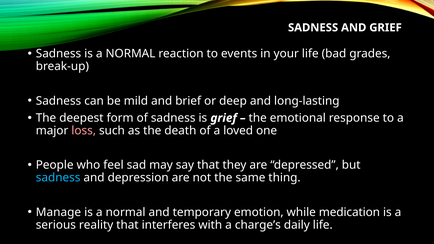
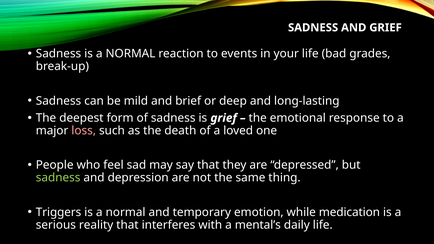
sadness colour: light blue -> light green (58, 178)
Manage: Manage -> Triggers (59, 212)
charge’s: charge’s -> mental’s (258, 225)
